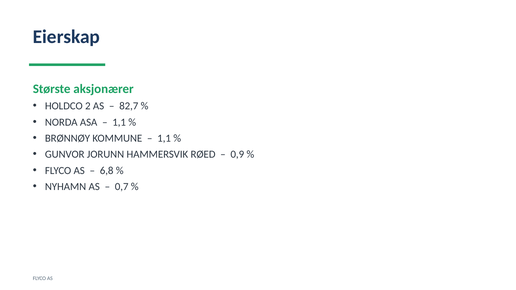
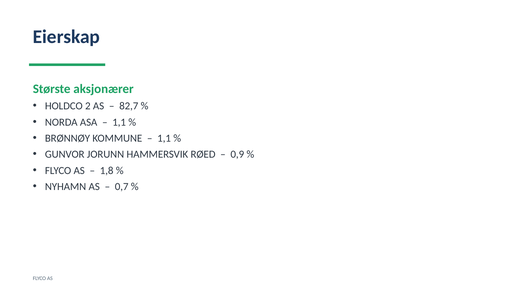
6,8: 6,8 -> 1,8 (107, 171)
